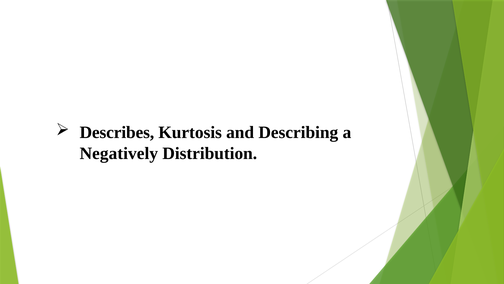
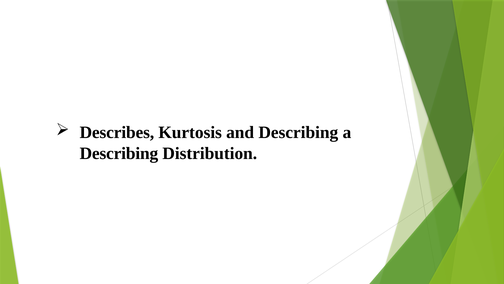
Negatively: Negatively -> Describing (119, 153)
